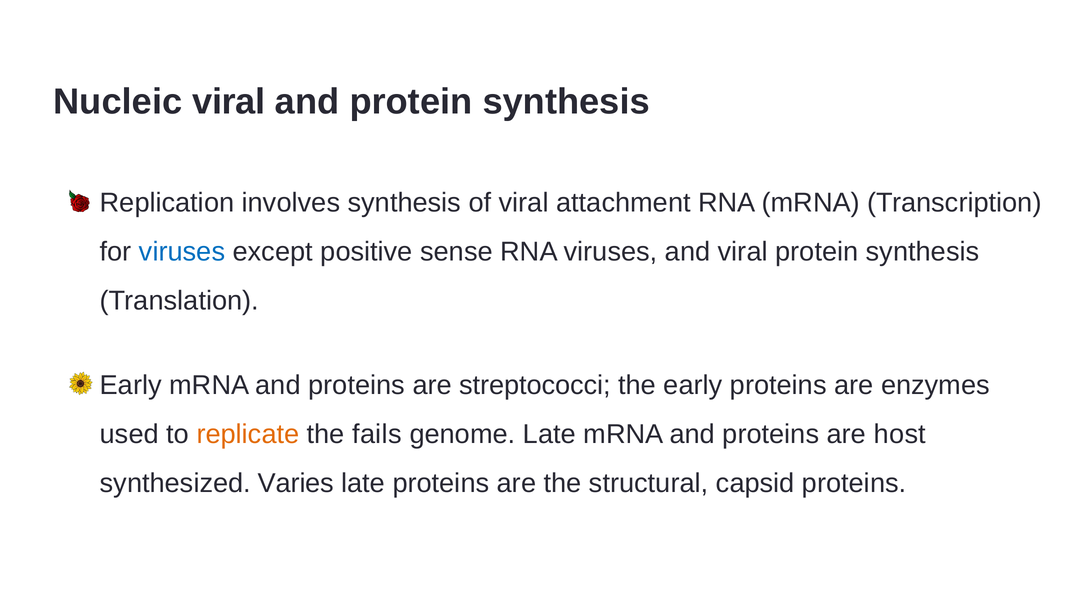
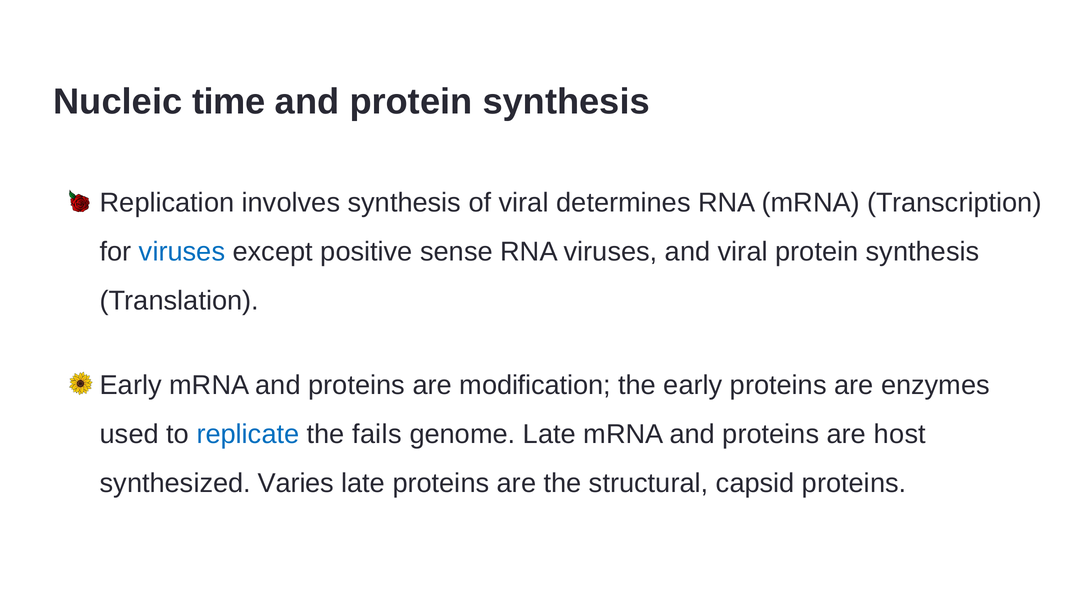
Nucleic viral: viral -> time (229, 102)
attachment: attachment -> determines (623, 203)
streptococci: streptococci -> modification (535, 385)
replicate colour: orange -> blue (248, 434)
